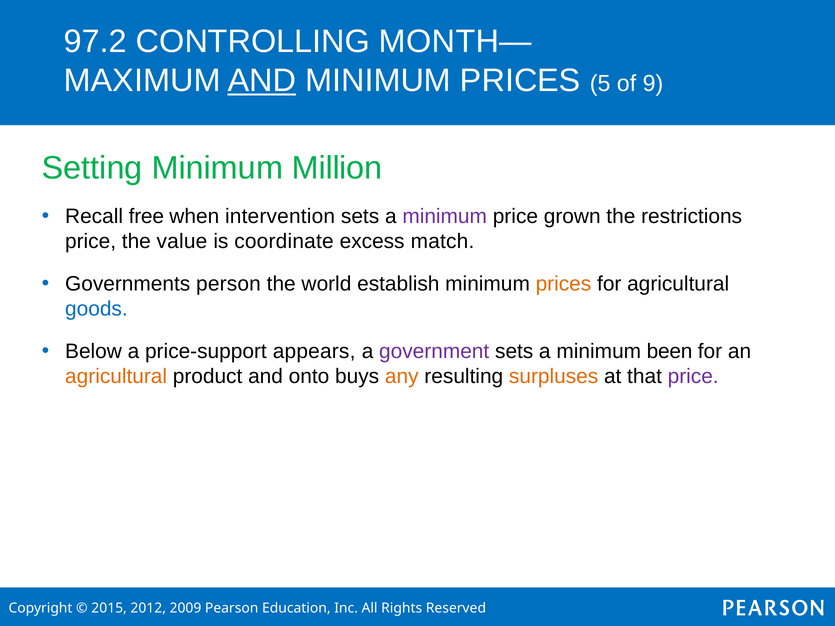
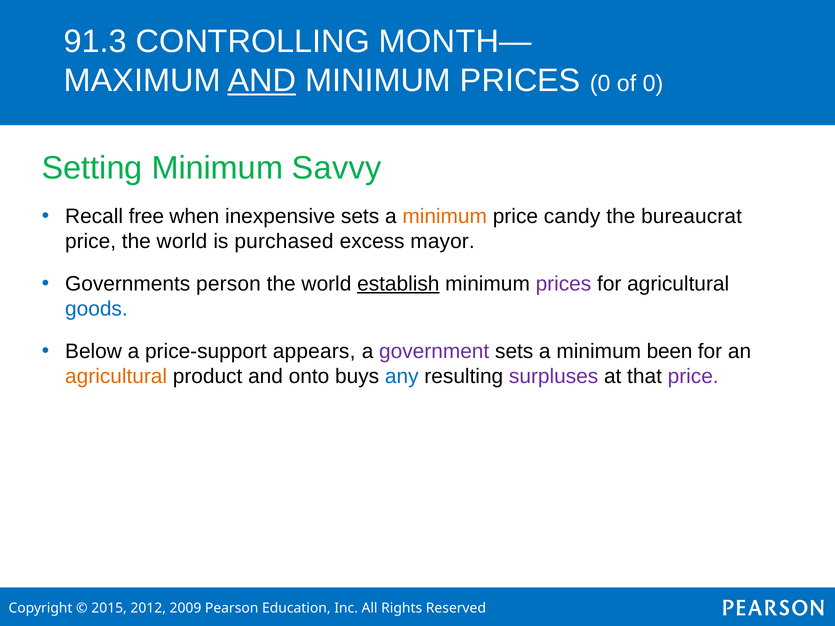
97.2: 97.2 -> 91.3 (95, 41)
PRICES 5: 5 -> 0 (600, 83)
of 9: 9 -> 0 (653, 83)
Million: Million -> Savvy (337, 168)
intervention: intervention -> inexpensive (280, 216)
minimum colour: purple -> orange (445, 216)
grown: grown -> candy (572, 216)
restrictions: restrictions -> bureaucrat (692, 216)
price the value: value -> world (182, 242)
coordinate: coordinate -> purchased (284, 242)
match: match -> mayor (443, 242)
establish underline: none -> present (398, 284)
prices colour: orange -> purple (563, 284)
any colour: orange -> blue (402, 377)
surpluses colour: orange -> purple (554, 377)
